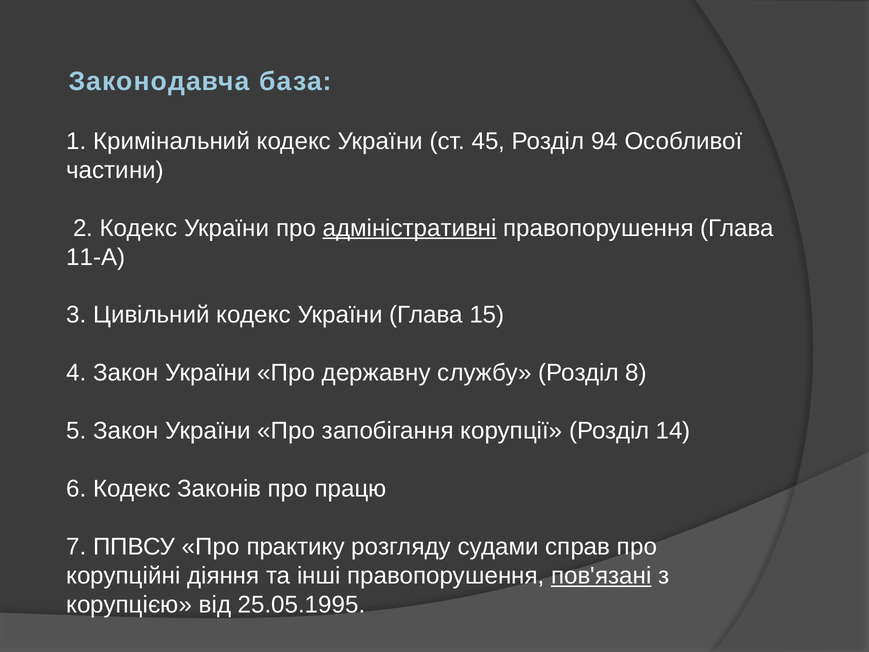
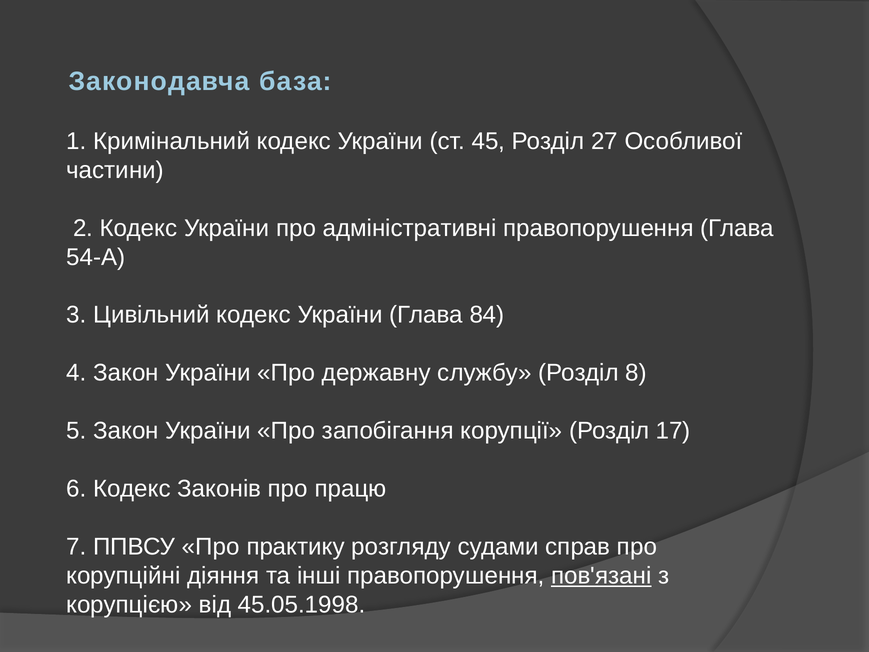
94: 94 -> 27 (604, 141)
адміністративні underline: present -> none (410, 228)
11-А: 11-А -> 54-А (96, 257)
15: 15 -> 84 (487, 315)
14: 14 -> 17 (673, 431)
25.05.1995: 25.05.1995 -> 45.05.1998 (302, 605)
